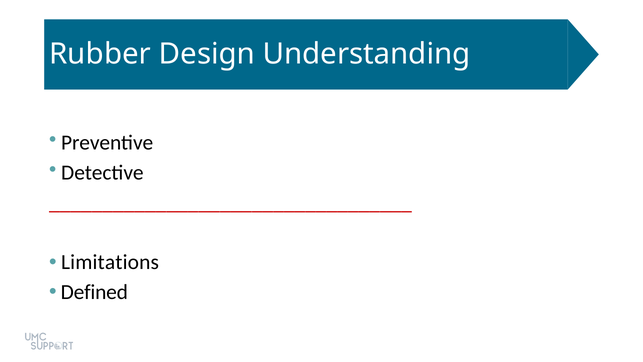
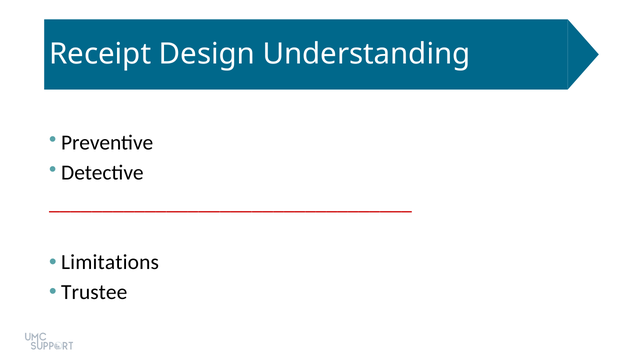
Rubber: Rubber -> Receipt (100, 54)
Defined: Defined -> Trustee (94, 292)
